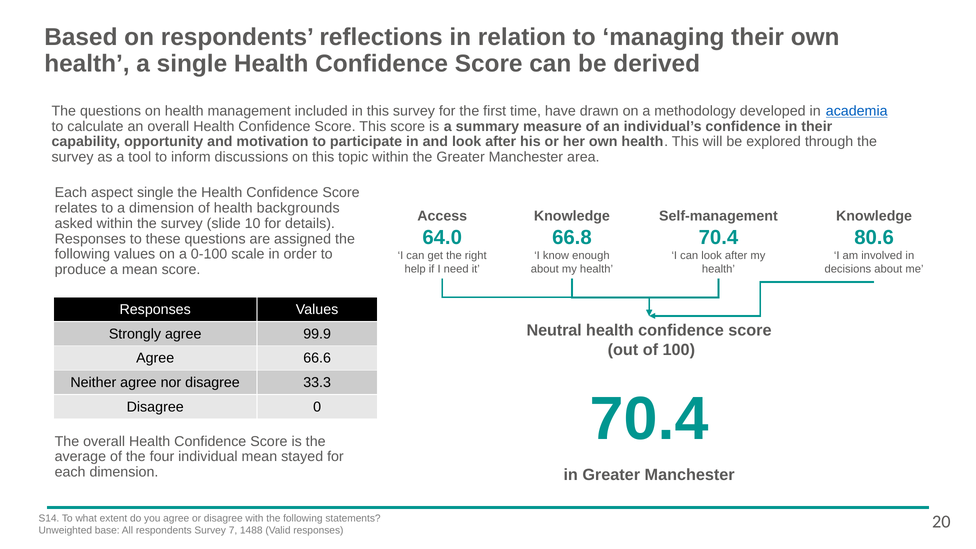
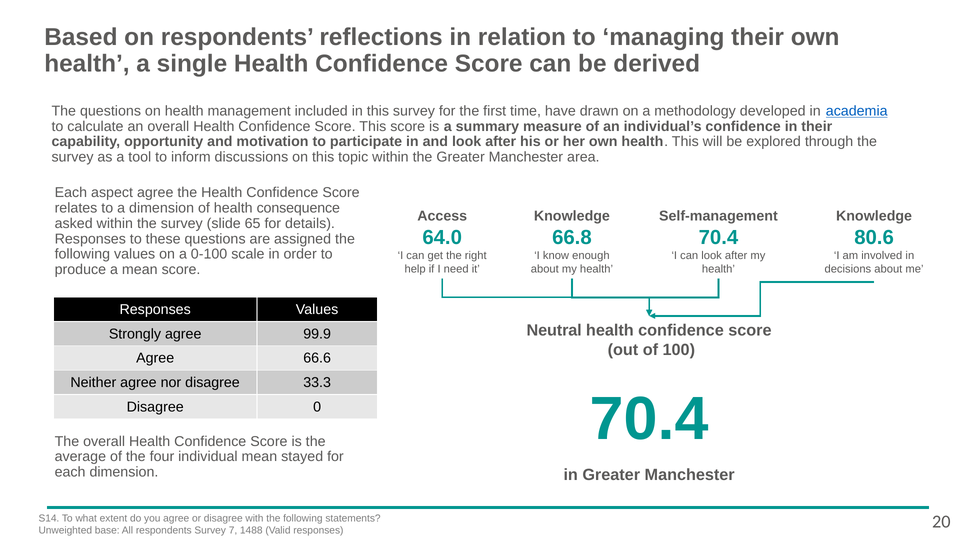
aspect single: single -> agree (155, 193)
backgrounds: backgrounds -> consequence (298, 208)
10: 10 -> 65 (253, 223)
